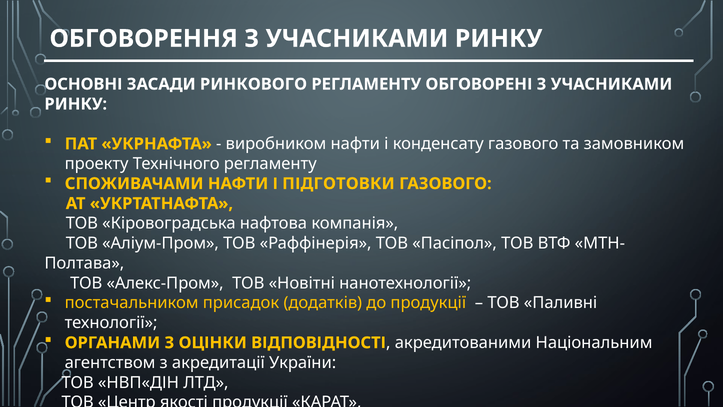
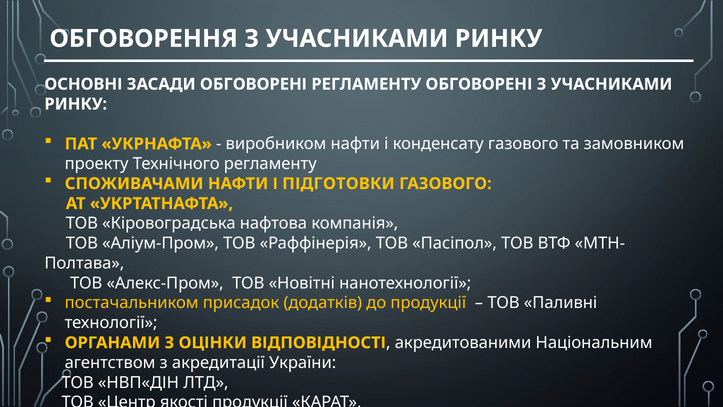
ЗАСАДИ РИНКОВОГО: РИНКОВОГО -> ОБГОВОРЕНІ (254, 84)
